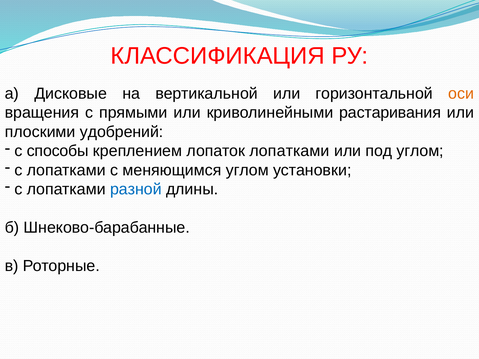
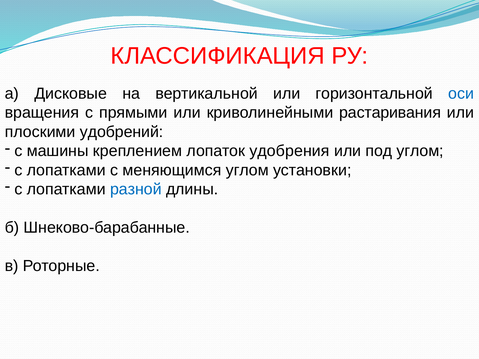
оси colour: orange -> blue (461, 94)
способы: способы -> машины (58, 151)
лопаток лопатками: лопатками -> удобрения (290, 151)
